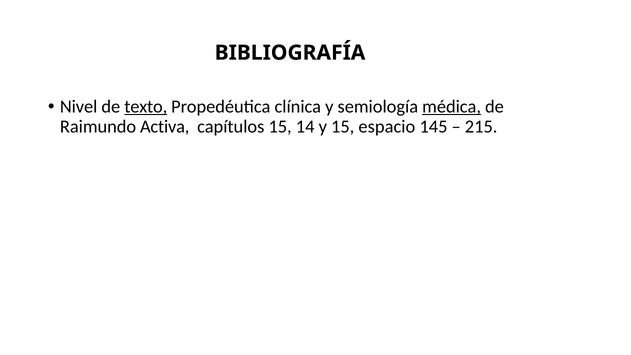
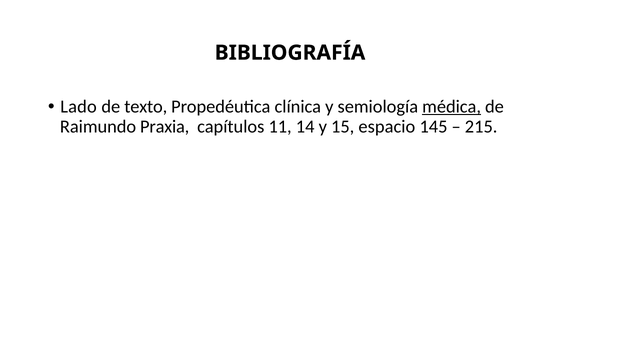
Nivel: Nivel -> Lado (79, 107)
texto underline: present -> none (146, 107)
Activa: Activa -> Praxia (165, 127)
capítulos 15: 15 -> 11 (280, 127)
